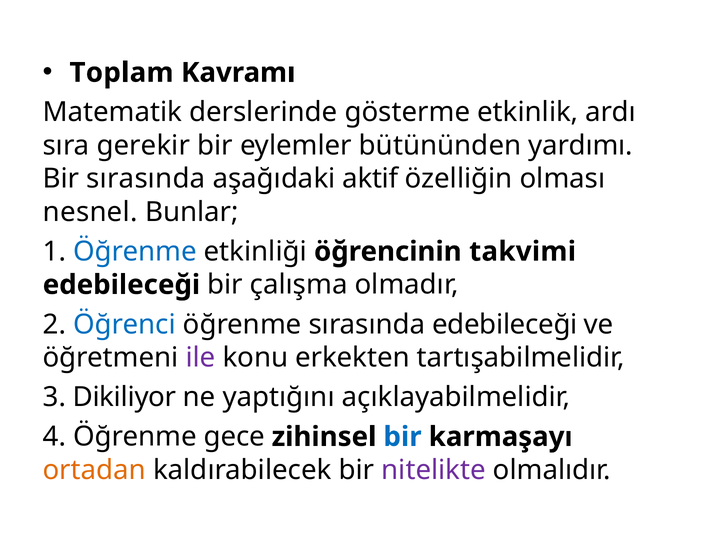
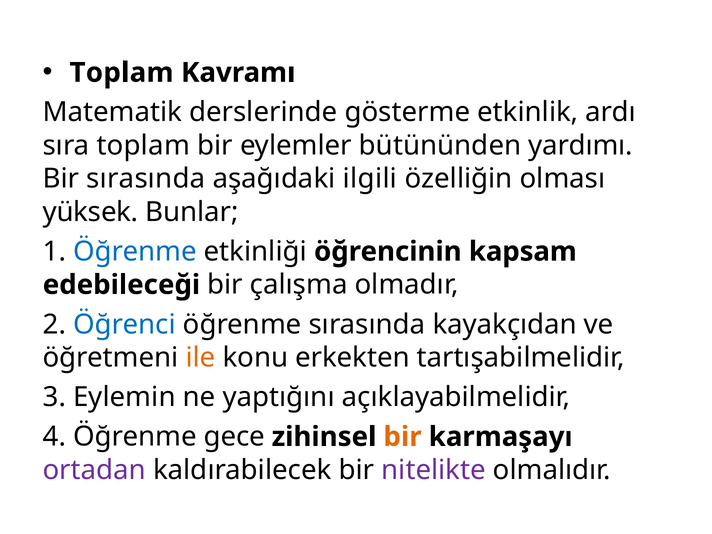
sıra gerekir: gerekir -> toplam (143, 145)
aktif: aktif -> ilgili (370, 179)
nesnel: nesnel -> yüksek (91, 212)
takvimi: takvimi -> kapsam (523, 252)
sırasında edebileceği: edebileceği -> kayakçıdan (505, 324)
ile colour: purple -> orange (201, 358)
Dikiliyor: Dikiliyor -> Eylemin (124, 397)
bir colour: blue -> orange (403, 437)
ortadan colour: orange -> purple (94, 470)
